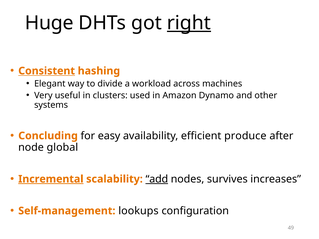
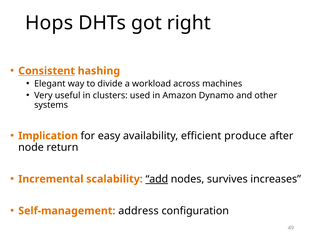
Huge: Huge -> Hops (49, 23)
right underline: present -> none (189, 23)
Concluding: Concluding -> Implication (48, 136)
global: global -> return (62, 147)
Incremental underline: present -> none (51, 179)
lookups: lookups -> address (138, 211)
